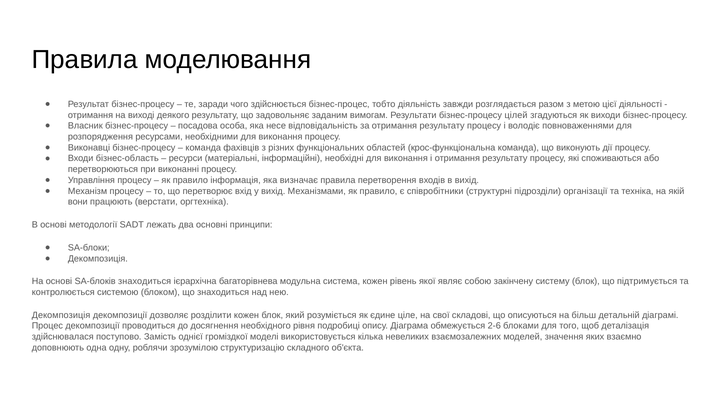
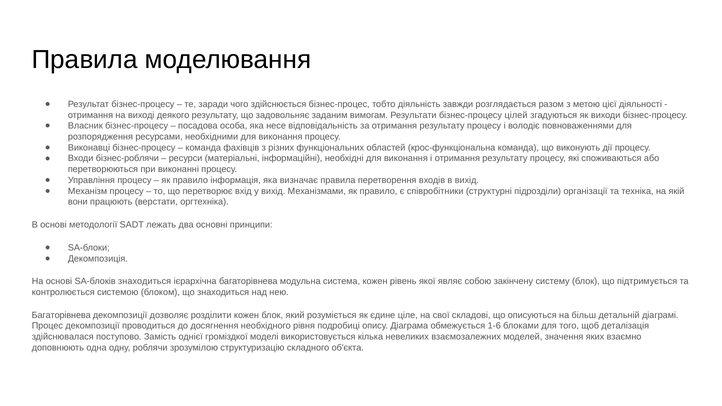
бізнес-область: бізнес-область -> бізнес-роблячи (127, 159)
Декомпозиція: Декомпозиція -> Багаторівнева (61, 315)
2-6: 2-6 -> 1-6 (494, 326)
